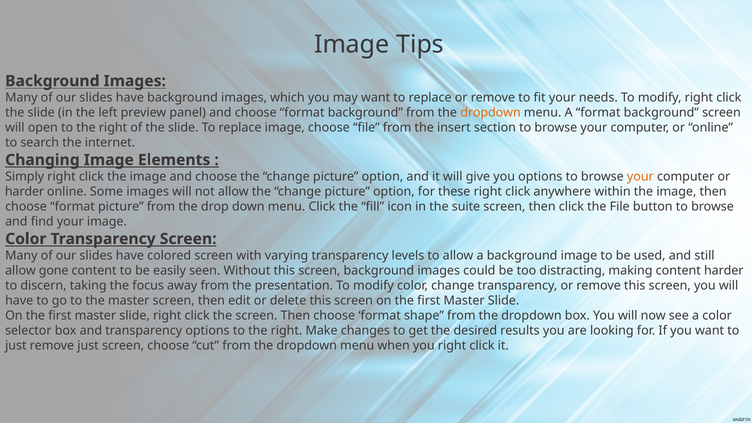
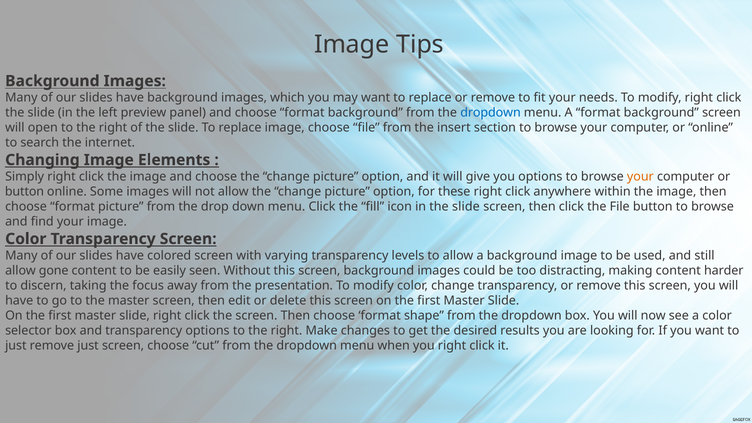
dropdown colour: orange -> blue (491, 113)
harder: harder -> button (25, 192)
in the suite: suite -> slide (466, 207)
